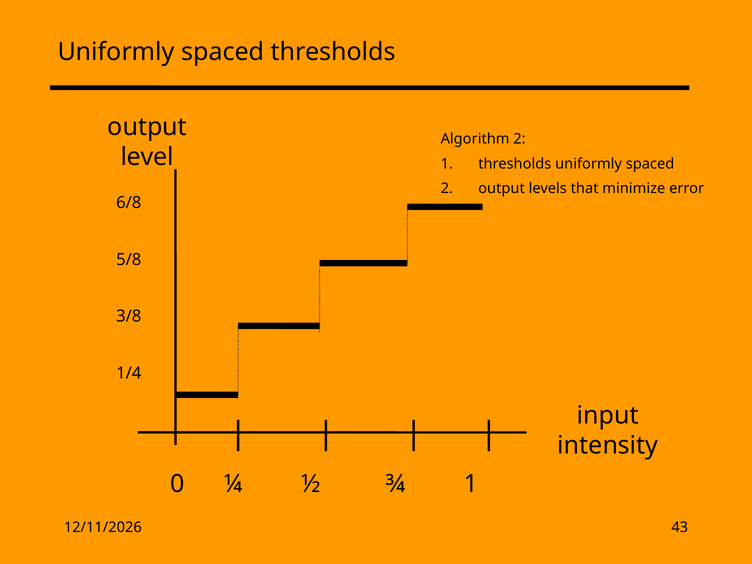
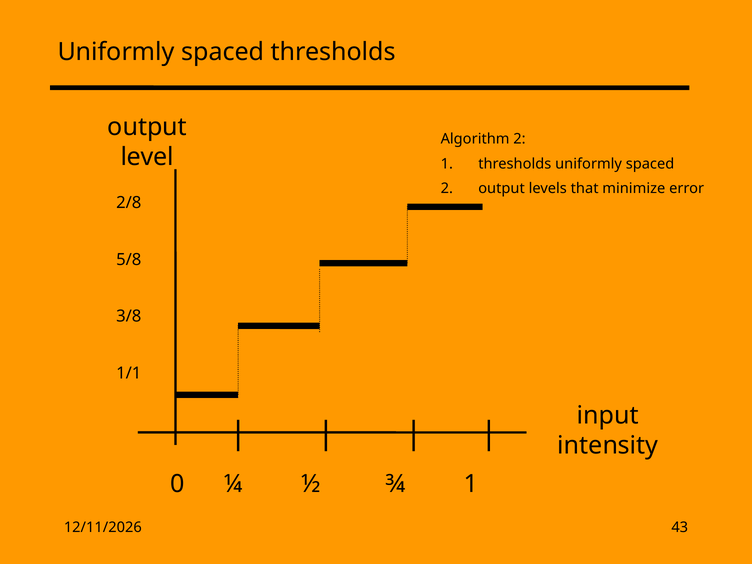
6/8: 6/8 -> 2/8 (129, 203)
1/4: 1/4 -> 1/1 (129, 373)
